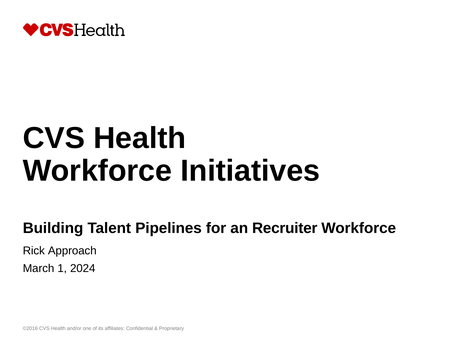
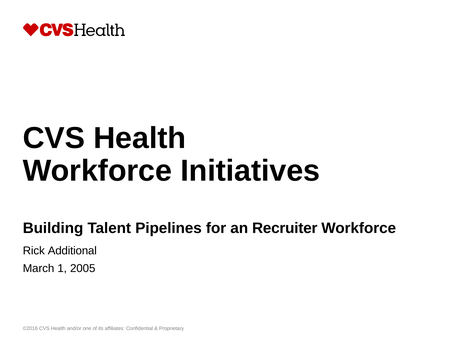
Approach: Approach -> Additional (72, 251)
2024: 2024 -> 2005 (83, 268)
